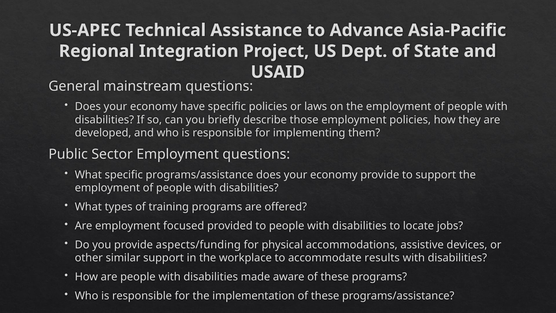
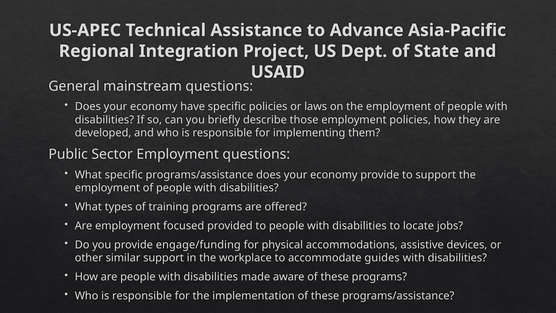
aspects/funding: aspects/funding -> engage/funding (198, 245)
results: results -> guides (382, 258)
